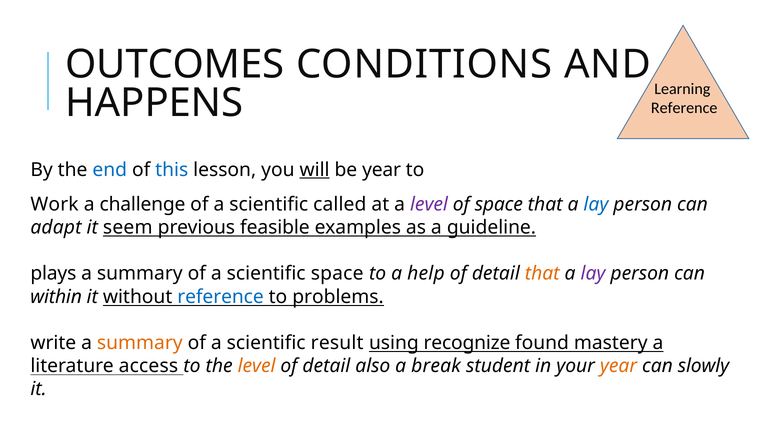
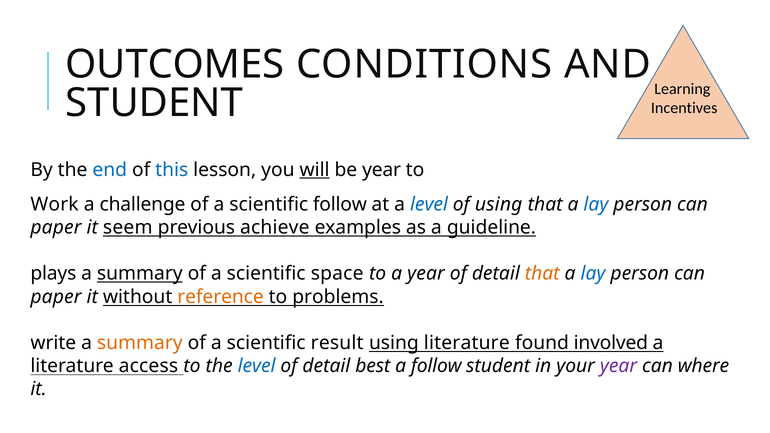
HAPPENS: HAPPENS -> STUDENT (154, 103)
Reference: Reference -> Incentives (684, 108)
scientific called: called -> follow (340, 204)
level colour: purple -> blue (429, 204)
of space: space -> using (499, 204)
adapt: adapt -> paper (56, 227)
feasible: feasible -> achieve (275, 227)
summary underline: none -> present (140, 274)
a help: help -> year (426, 274)
lay colour: purple -> blue (593, 274)
within: within -> paper (56, 297)
reference colour: blue -> orange (221, 297)
using recognize: recognize -> literature (467, 343)
mastery: mastery -> involved (611, 343)
level colour: orange -> blue (257, 366)
also: also -> best (373, 366)
a break: break -> follow (436, 366)
year colour: orange -> purple (618, 366)
slowly: slowly -> where (704, 366)
